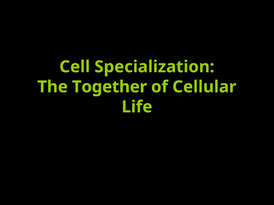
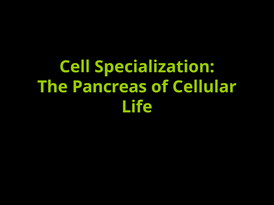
Together: Together -> Pancreas (110, 87)
